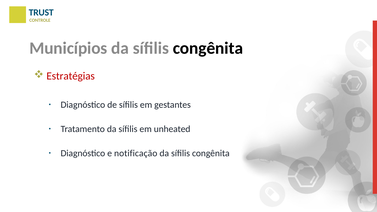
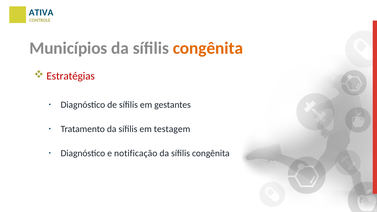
TRUST: TRUST -> ATIVA (41, 13)
congênita colour: black -> orange (208, 48)
unheated: unheated -> testagem (172, 129)
